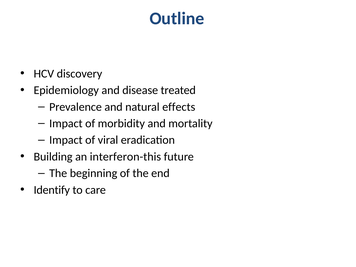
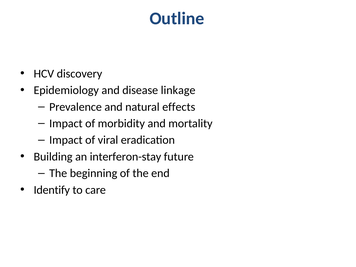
treated: treated -> linkage (178, 90)
interferon-this: interferon-this -> interferon-stay (126, 157)
